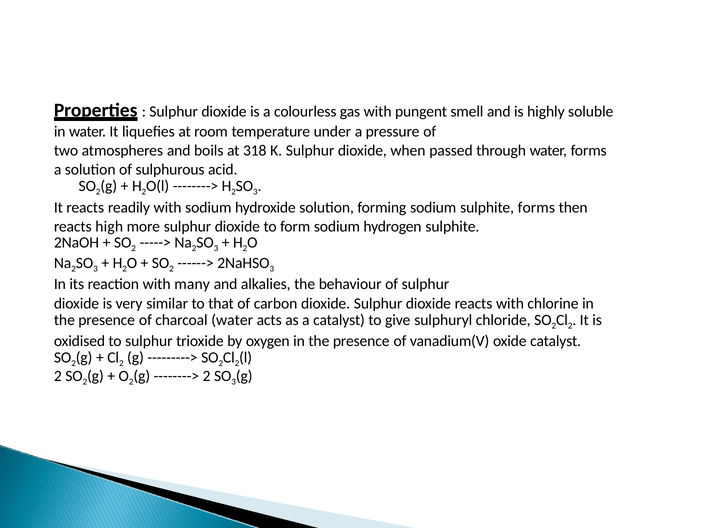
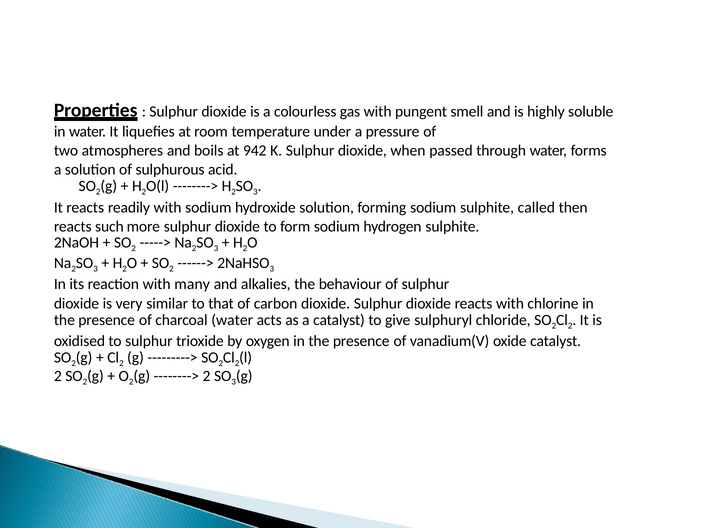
318: 318 -> 942 (255, 150)
sulphite forms: forms -> called (536, 207)
high: high -> such (109, 226)
